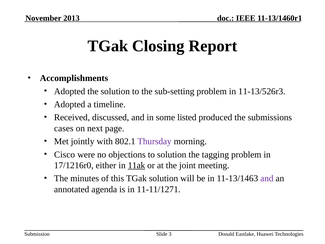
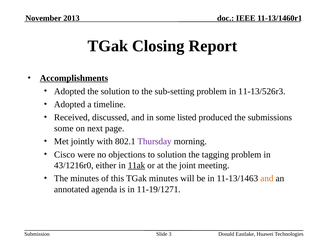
Accomplishments underline: none -> present (74, 78)
cases: cases -> some (64, 128)
17/1216r0: 17/1216r0 -> 43/1216r0 (74, 165)
TGak solution: solution -> minutes (164, 178)
and colour: purple -> orange (267, 178)
11-11/1271: 11-11/1271 -> 11-19/1271 (159, 189)
